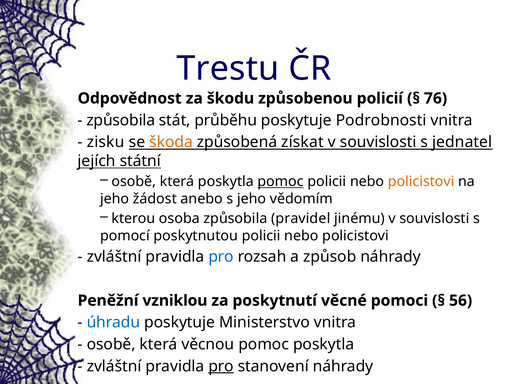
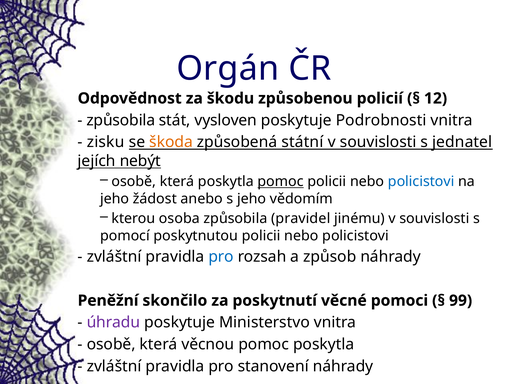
Trestu: Trestu -> Orgán (228, 69)
76: 76 -> 12 (436, 98)
průběhu: průběhu -> vysloven (226, 120)
získat: získat -> státní (302, 142)
státní: státní -> nebýt (140, 161)
policistovi colour: orange -> blue (421, 182)
vzniklou: vzniklou -> skončilo (175, 301)
56: 56 -> 99 (461, 301)
úhradu colour: blue -> purple (113, 322)
pro underline: present -> none (221, 366)
